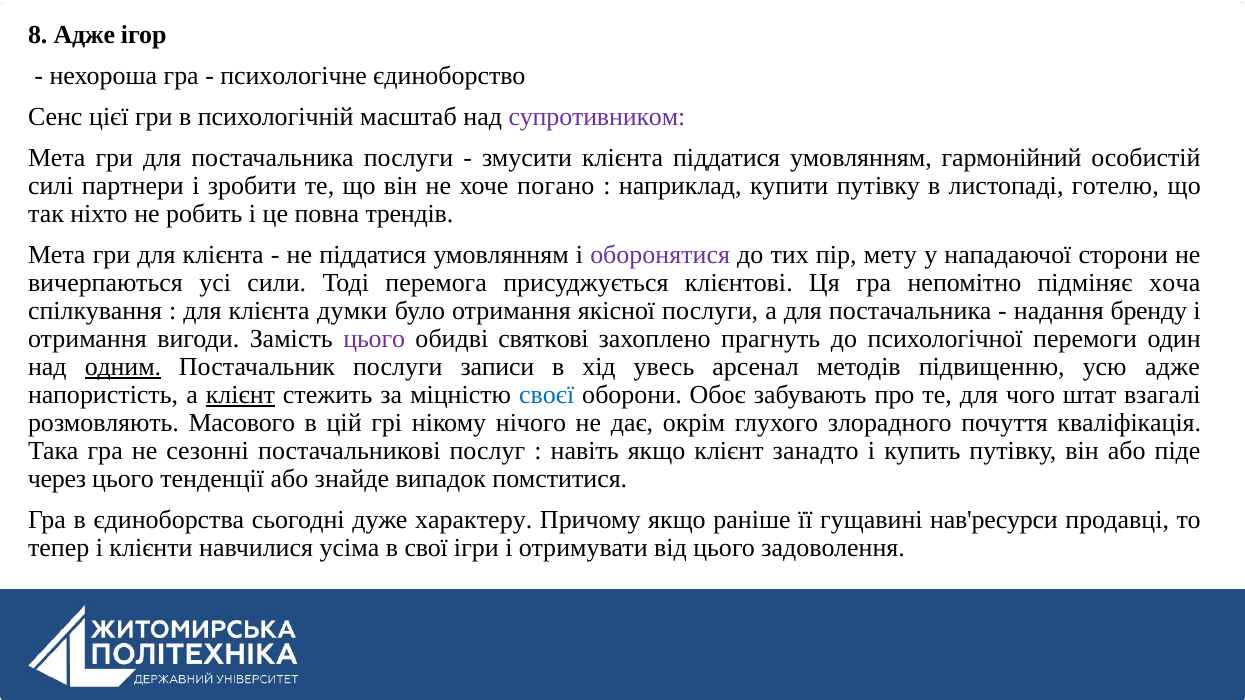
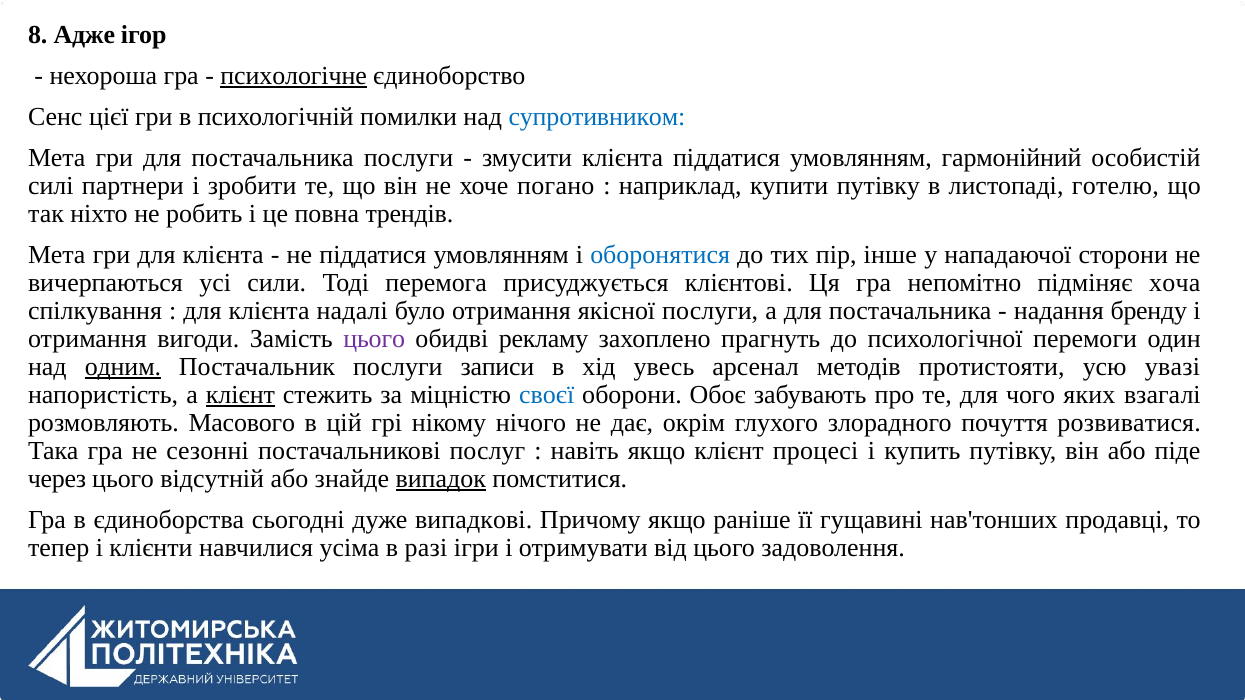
психологічне underline: none -> present (294, 76)
масштаб: масштаб -> помилки (409, 117)
супротивником colour: purple -> blue (597, 117)
оборонятися colour: purple -> blue (660, 255)
мету: мету -> інше (890, 255)
думки: думки -> надалі (352, 311)
святкові: святкові -> рекламу (544, 339)
підвищенню: підвищенню -> протистояти (992, 367)
усю адже: адже -> увазі (1173, 367)
штат: штат -> яких (1089, 395)
кваліфікація: кваліфікація -> розвиватися (1129, 423)
занадто: занадто -> процесі (816, 451)
тенденції: тенденції -> відсутній (212, 479)
випадок underline: none -> present (441, 479)
характеру: характеру -> випадкові (474, 520)
нав'ресурси: нав'ресурси -> нав'тонших (994, 520)
свої: свої -> разі (426, 548)
